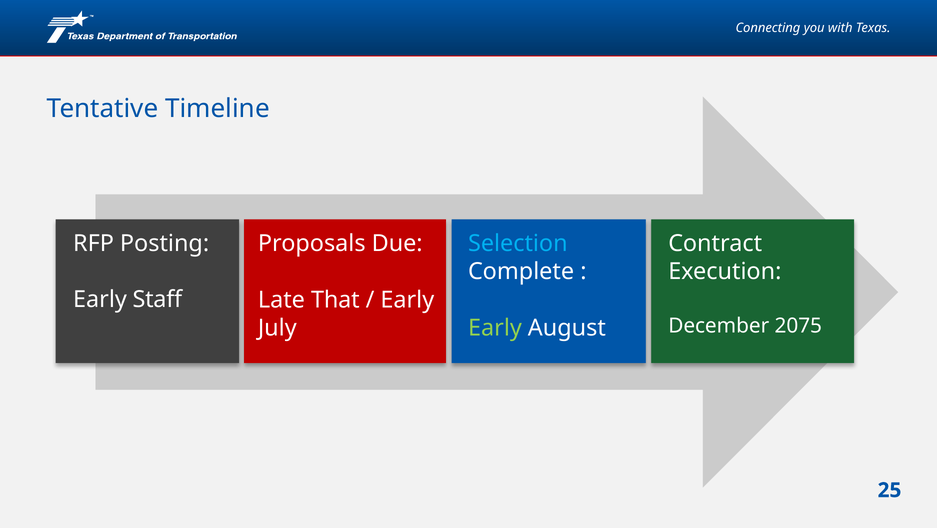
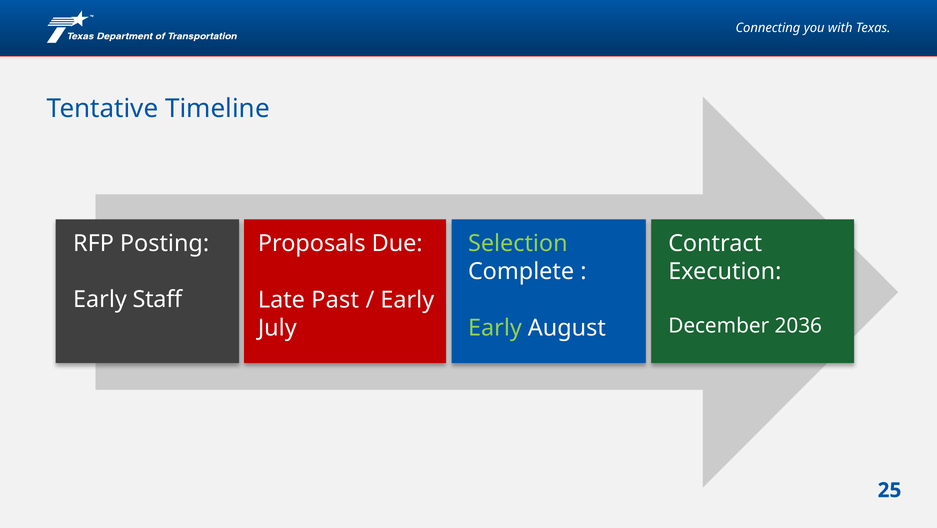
Selection colour: light blue -> light green (518, 243)
That: That -> Past (335, 300)
2075: 2075 -> 2036 (798, 326)
